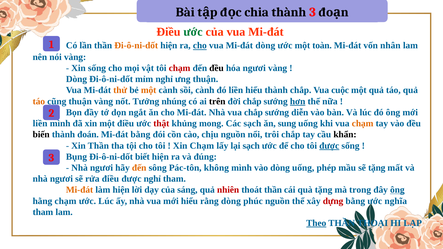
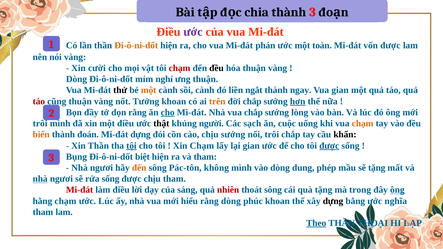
ước colour: green -> purple (193, 32)
cho underline: present -> none (200, 46)
Mi-đát dòng: dòng -> phán (265, 46)
vốn nhân: nhân -> được (390, 46)
Xin sống: sống -> cười (97, 68)
hóa ngươi: ngươi -> thuận (254, 68)
thử colour: orange -> black (120, 90)
liền hiểu: hiểu -> ngắt (254, 90)
thành chắp: chắp -> ngay (301, 90)
Vua cuộc: cuộc -> gian (340, 90)
táo colour: orange -> red (39, 101)
Tưởng nhúng: nhúng -> khoan (174, 101)
trên colour: black -> orange (217, 101)
dọn ngắt: ngắt -> rằng (137, 112)
cho underline: none -> present (168, 112)
diễn: diễn -> lòng (300, 112)
liền: liền -> trôi (40, 124)
thật colour: red -> black (161, 124)
mong: mong -> người (211, 124)
sung: sung -> cuộc (287, 124)
biến colour: black -> orange (41, 135)
Mi-đát bằng: bằng -> dựng (141, 135)
chịu nguồn: nguồn -> sướng (233, 135)
tội underline: none -> present (131, 146)
lại sạch: sạch -> gian (251, 146)
biết: biết -> biệt (142, 157)
và đúng: đúng -> tham (205, 157)
dòng uống: uống -> dung (303, 168)
nhà underline: none -> present (40, 179)
rửa điều: điều -> sống (111, 179)
được nghỉ: nghỉ -> chịu (152, 179)
Mi-đát colour: orange -> red (80, 190)
làm hiện: hiện -> điều (121, 190)
thoát thần: thần -> sông (273, 190)
phúc nguồn: nguồn -> khoan (277, 201)
dựng colour: red -> black (333, 201)
